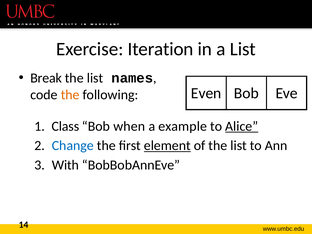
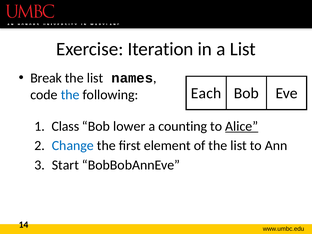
Even: Even -> Each (206, 93)
the colour: orange -> blue (70, 95)
when: when -> lower (129, 126)
example: example -> counting (183, 126)
element underline: present -> none (167, 146)
With: With -> Start (65, 165)
